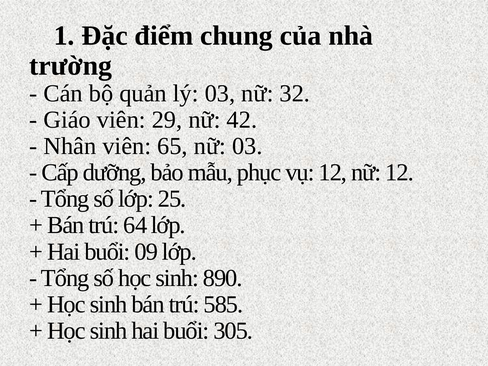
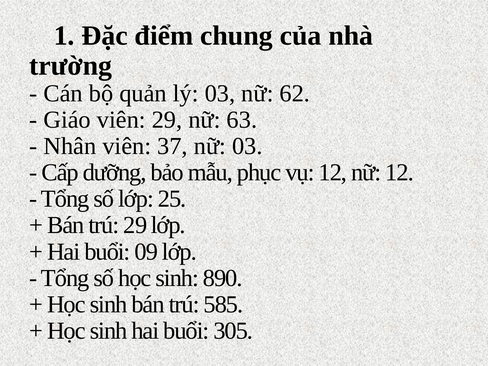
32: 32 -> 62 (295, 93)
42: 42 -> 63 (242, 120)
65: 65 -> 37 (172, 146)
trú 64: 64 -> 29 (135, 225)
